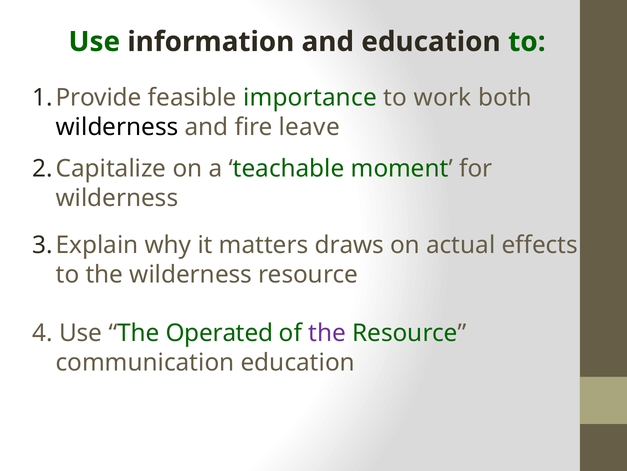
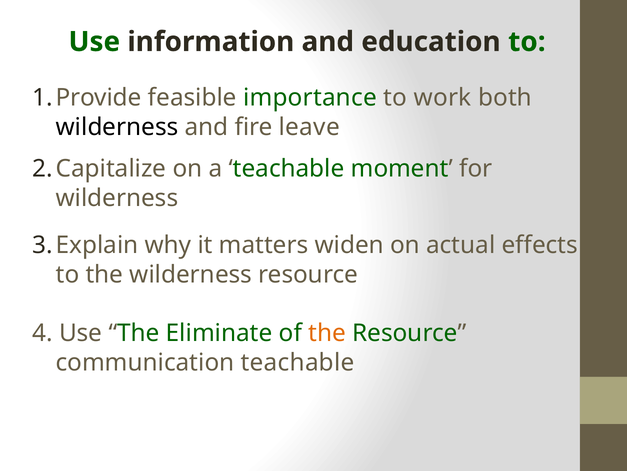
draws: draws -> widen (349, 245)
Operated: Operated -> Eliminate (219, 333)
the colour: purple -> orange (327, 333)
communication education: education -> teachable (298, 362)
